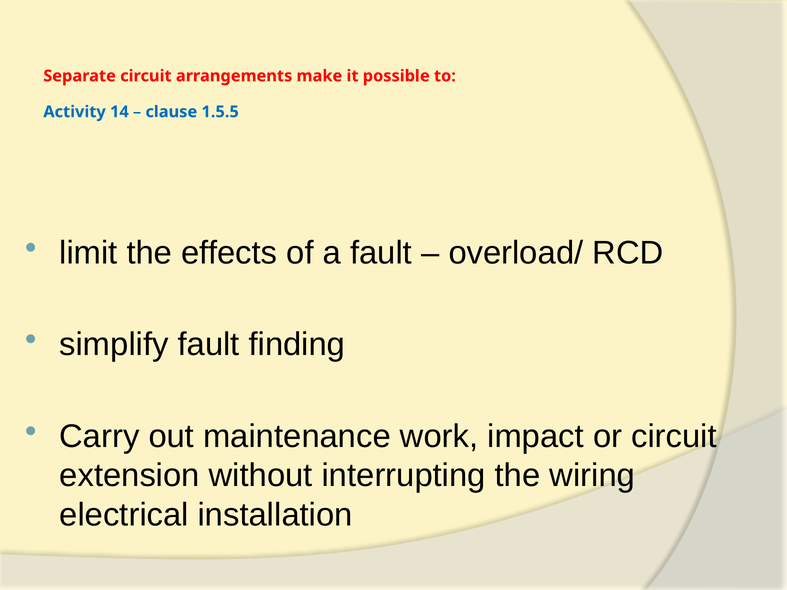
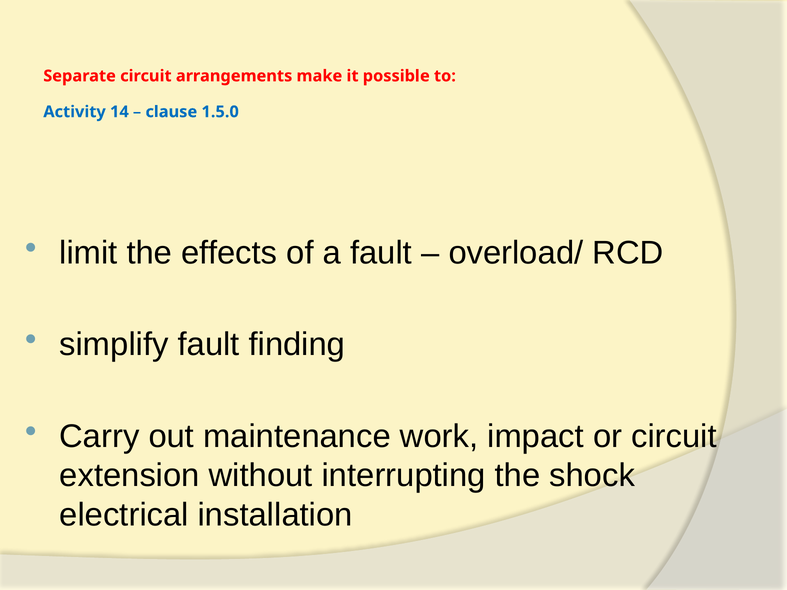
1.5.5: 1.5.5 -> 1.5.0 (220, 112)
wiring: wiring -> shock (592, 476)
